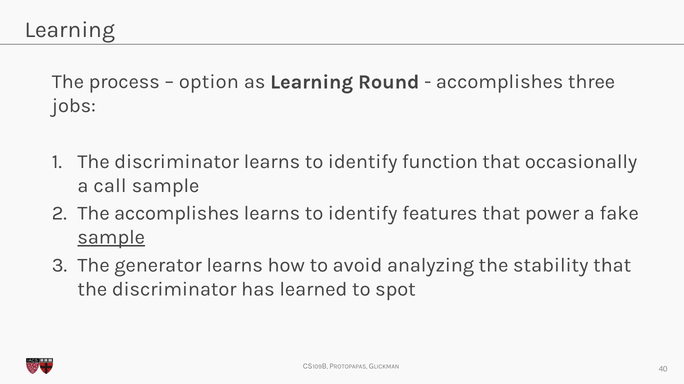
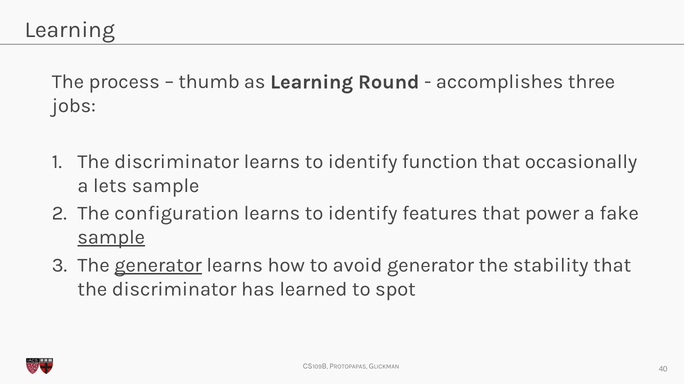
option: option -> thumb (209, 82)
call: call -> lets (110, 186)
The accomplishes: accomplishes -> configuration (177, 214)
generator underline: none -> present (158, 266)
avoid analyzing: analyzing -> generator (431, 266)
